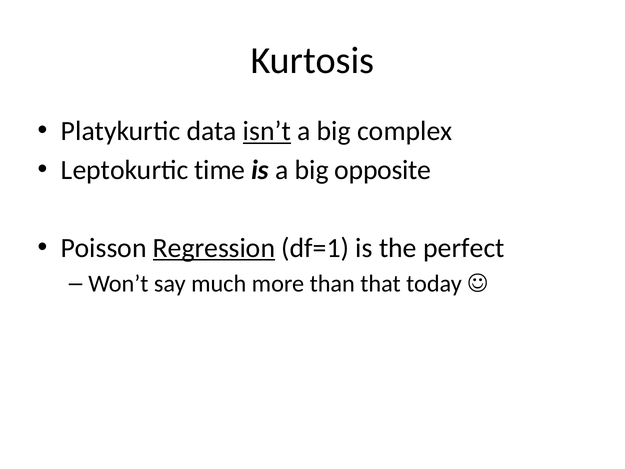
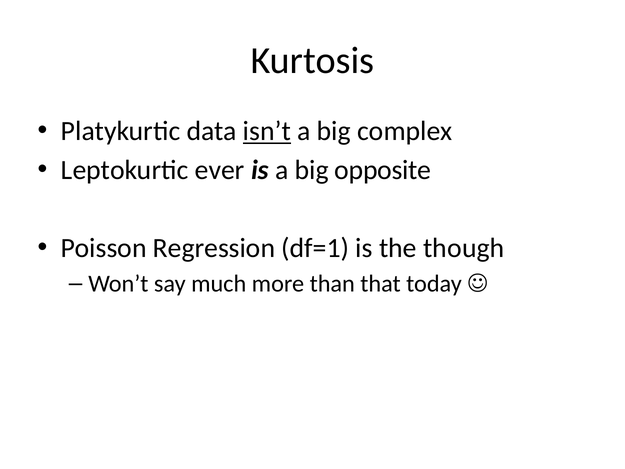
time: time -> ever (220, 170)
Regression underline: present -> none (214, 248)
perfect: perfect -> though (464, 248)
